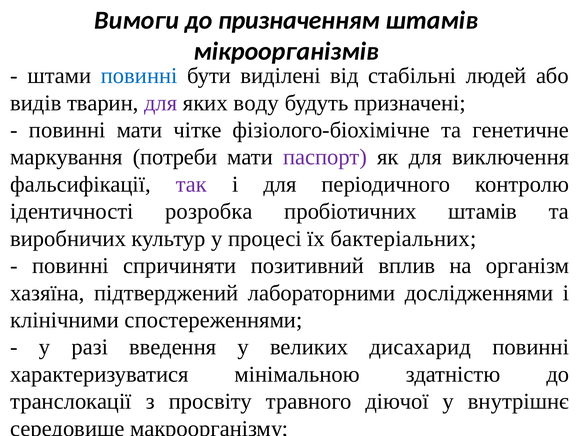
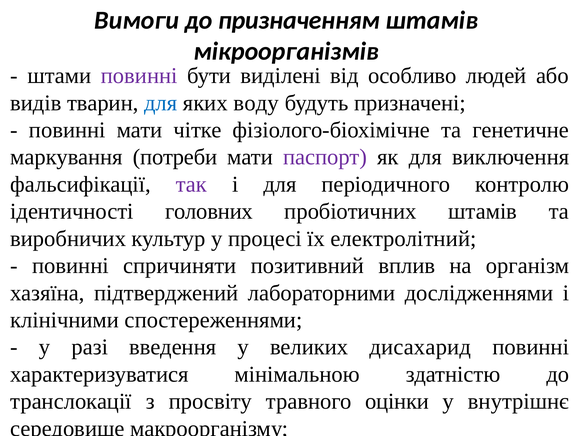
повинні colour: blue -> purple (139, 76)
стабільні: стабільні -> особливо (412, 76)
для colour: purple -> blue (161, 103)
розробка: розробка -> головних (209, 212)
бактеріальних: бактеріальних -> електролітний (404, 239)
діючої: діючої -> оцінки (397, 402)
